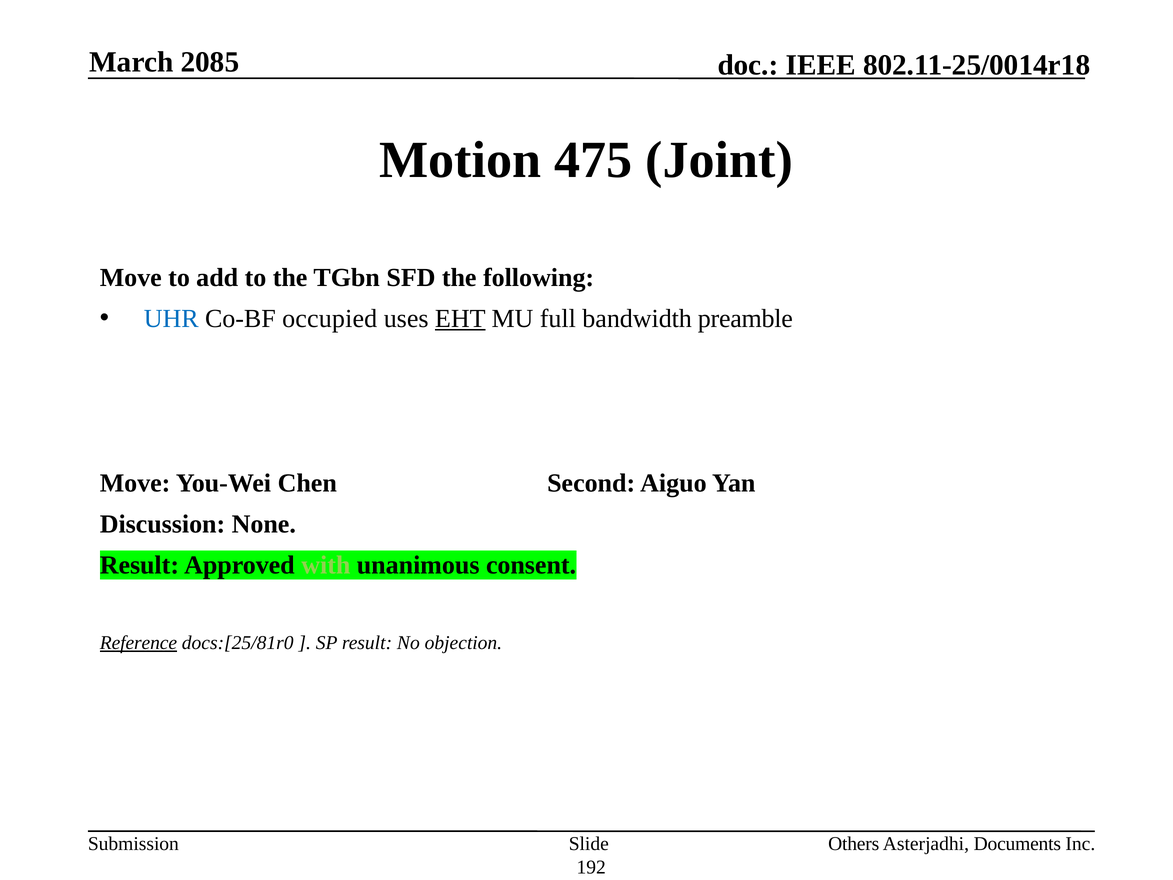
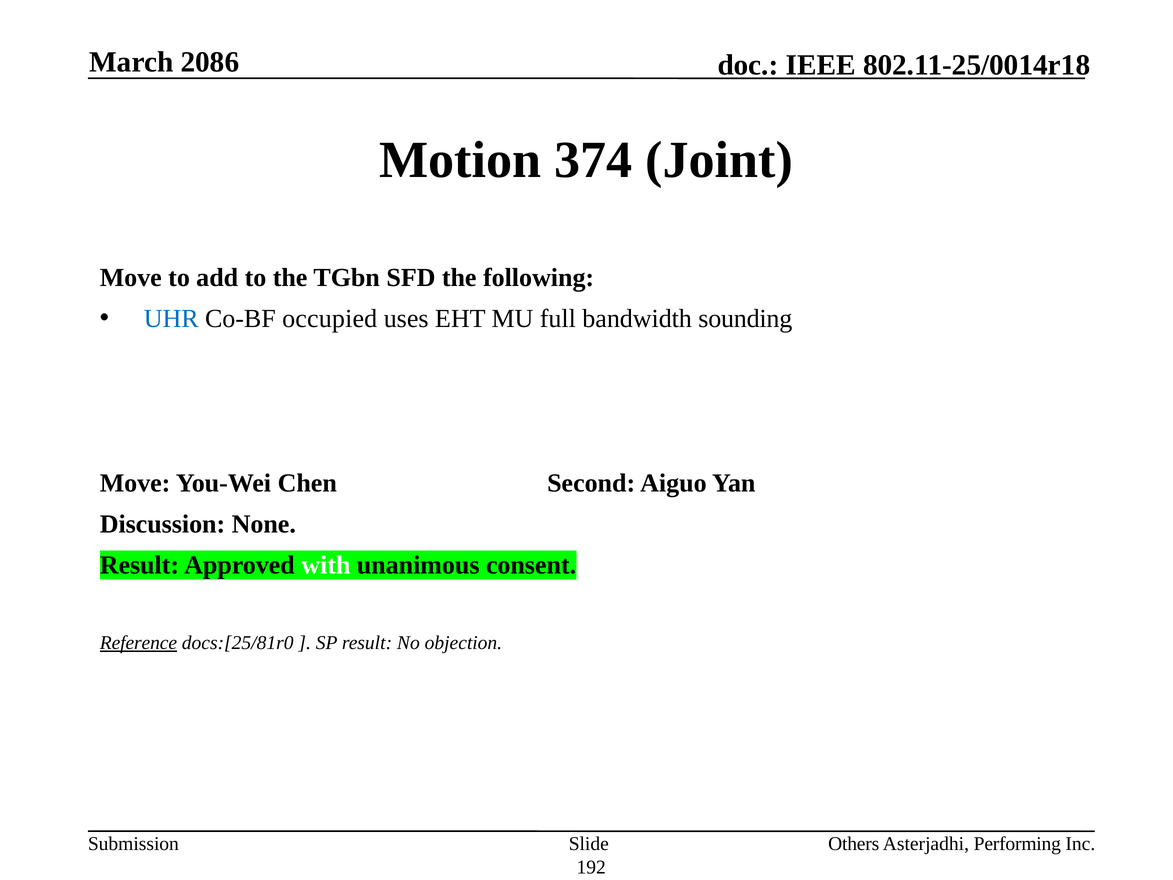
2085: 2085 -> 2086 (210, 62)
475: 475 -> 374 (593, 160)
EHT underline: present -> none (460, 319)
preamble: preamble -> sounding (745, 319)
with colour: light green -> white (326, 565)
Documents: Documents -> Performing (1017, 844)
